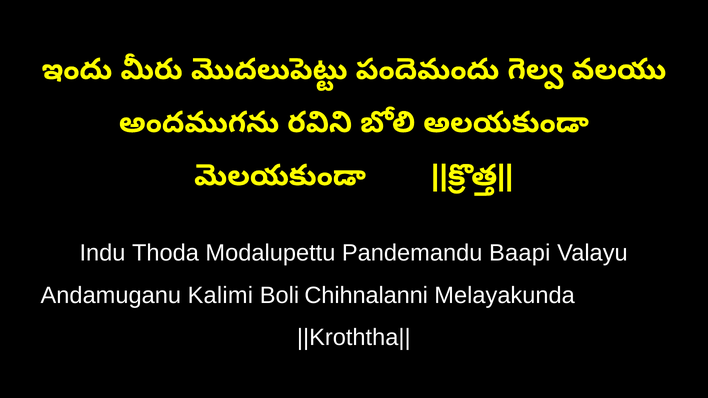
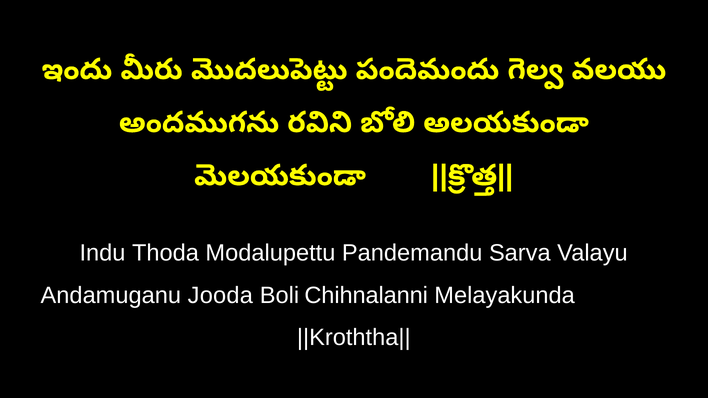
Baapi: Baapi -> Sarva (520, 253)
Kalimi: Kalimi -> Jooda (220, 295)
